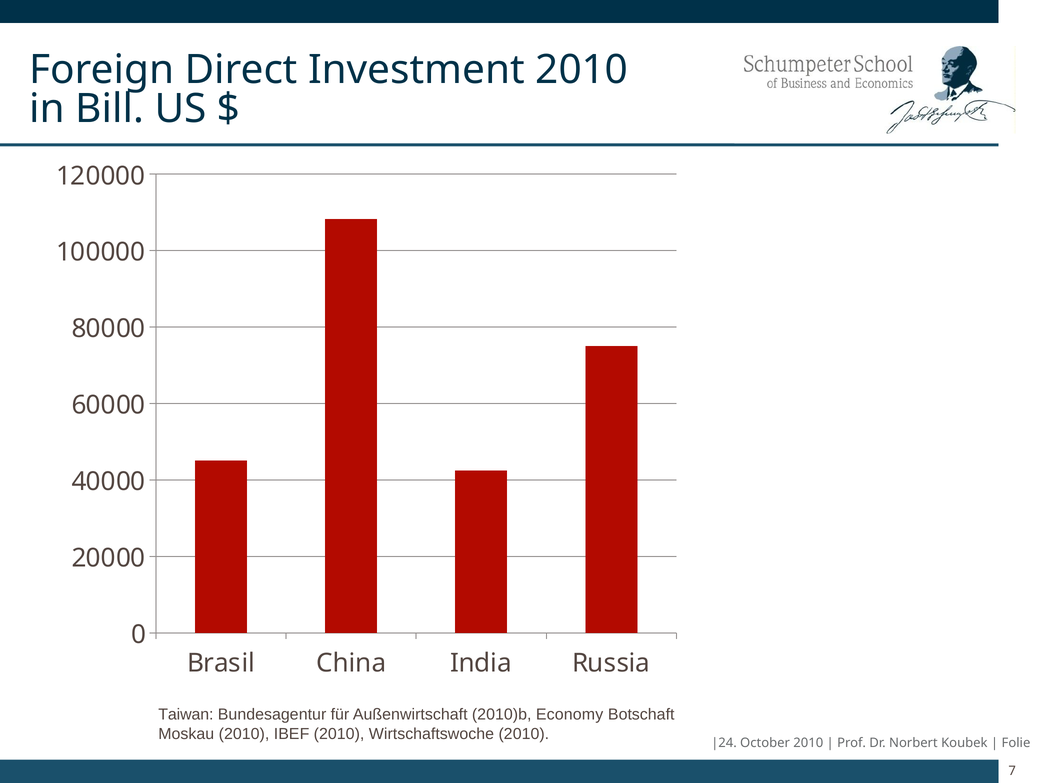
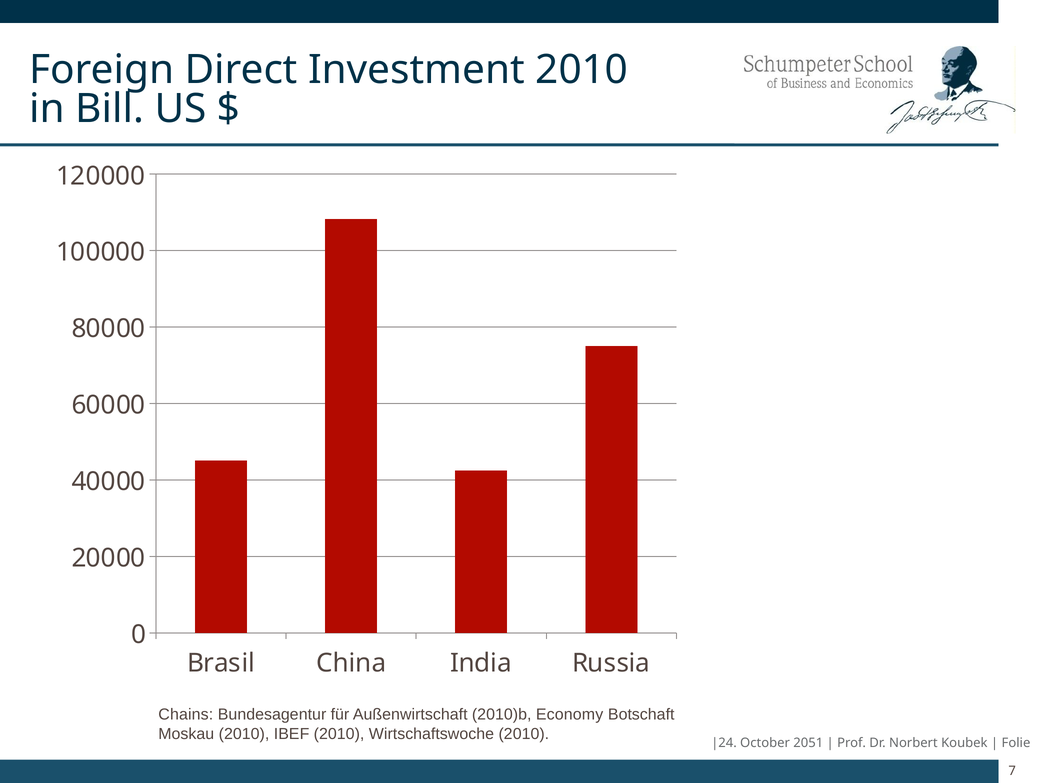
Taiwan: Taiwan -> Chains (186, 715)
October 2010: 2010 -> 2051 (808, 743)
